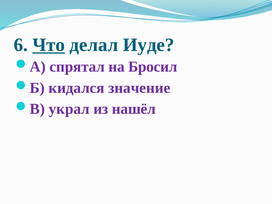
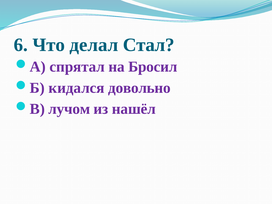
Что underline: present -> none (49, 45)
Иуде: Иуде -> Стал (149, 45)
значение: значение -> довольно (139, 88)
украл: украл -> лучом (69, 109)
